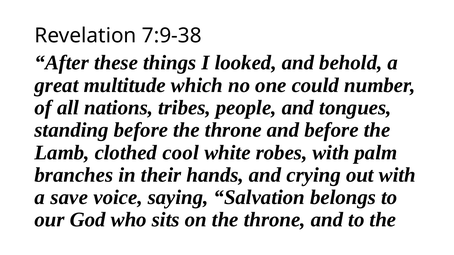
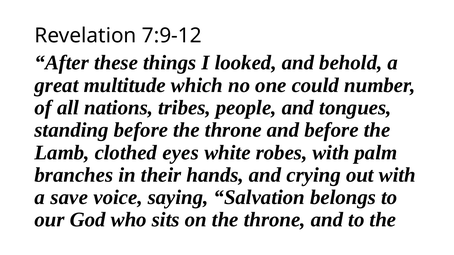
7:9-38: 7:9-38 -> 7:9-12 (172, 36)
cool: cool -> eyes (181, 153)
